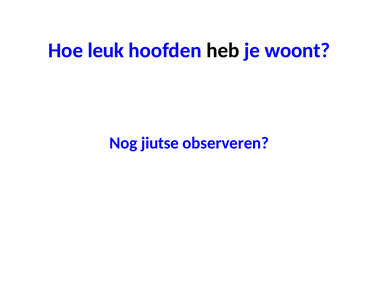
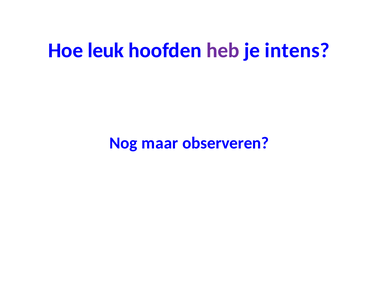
heb colour: black -> purple (223, 50)
woont: woont -> intens (297, 50)
jiutse: jiutse -> maar (160, 143)
